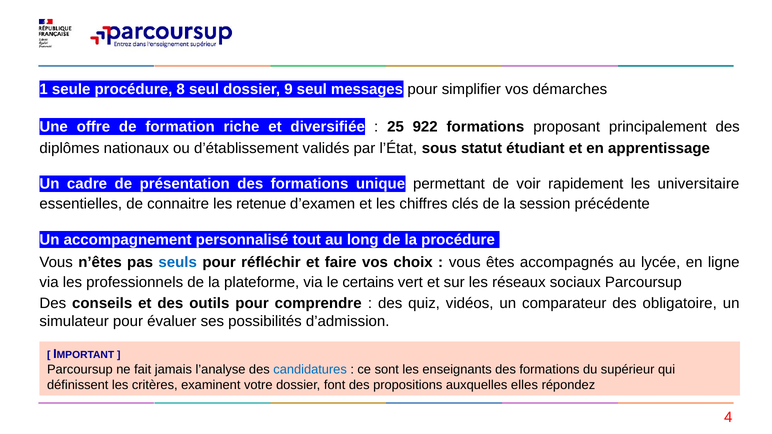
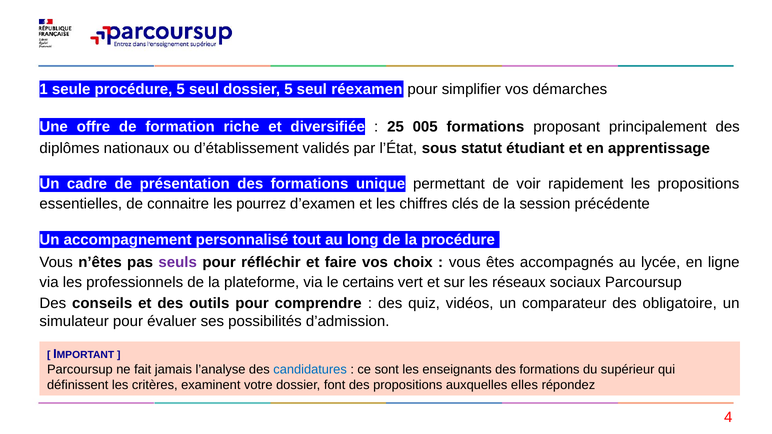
procédure 8: 8 -> 5 (181, 89)
dossier 9: 9 -> 5 (288, 89)
messages: messages -> réexamen (367, 89)
922: 922 -> 005 (425, 127)
les universitaire: universitaire -> propositions (698, 184)
retenue: retenue -> pourrez (261, 204)
seuls colour: blue -> purple (178, 263)
